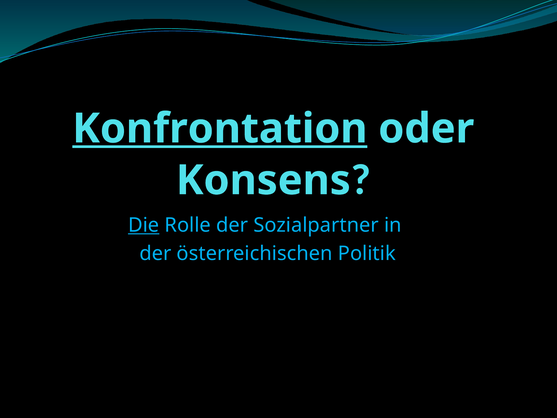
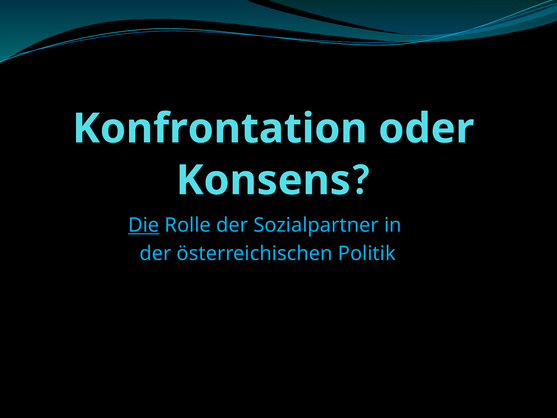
Konfrontation underline: present -> none (220, 129)
